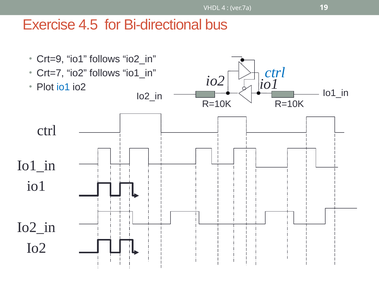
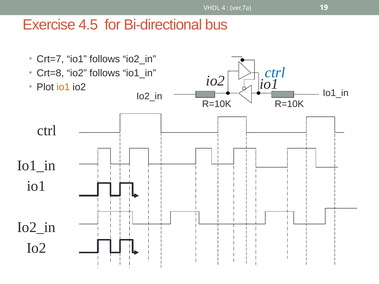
Crt=9: Crt=9 -> Crt=7 (50, 59)
Crt=7: Crt=7 -> Crt=8 (50, 73)
io1 colour: blue -> orange (63, 87)
